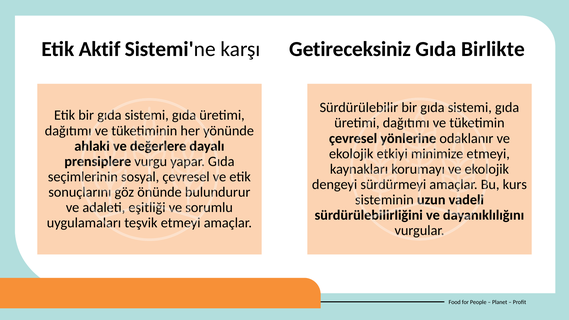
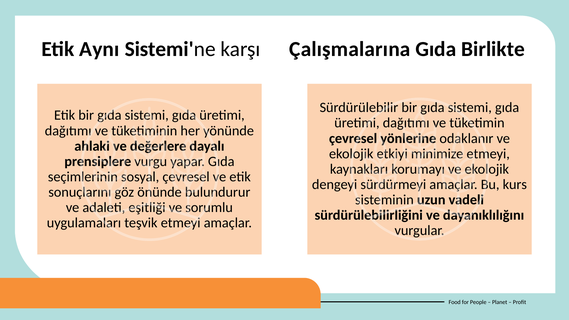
Aktif: Aktif -> Aynı (99, 49)
Getireceksiniz: Getireceksiniz -> Çalışmalarına (350, 49)
